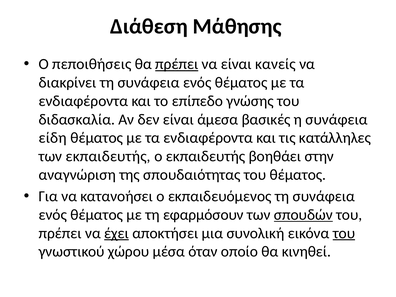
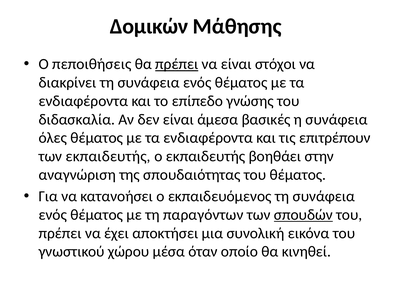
Διάθεση: Διάθεση -> Δομικών (149, 26)
κανείς: κανείς -> στόχοι (276, 64)
είδη: είδη -> όλες (53, 138)
κατάλληλες: κατάλληλες -> επιτρέπουν (335, 138)
εφαρμόσουν: εφαρμόσουν -> παραγόντων (203, 215)
έχει underline: present -> none (117, 233)
του underline: present -> none (344, 233)
